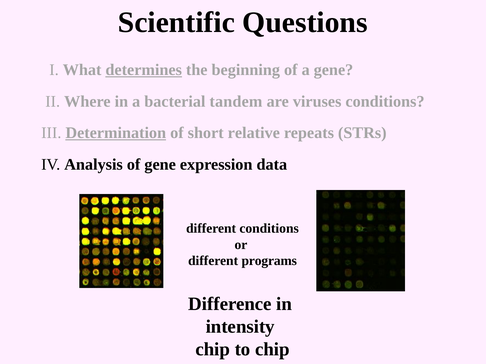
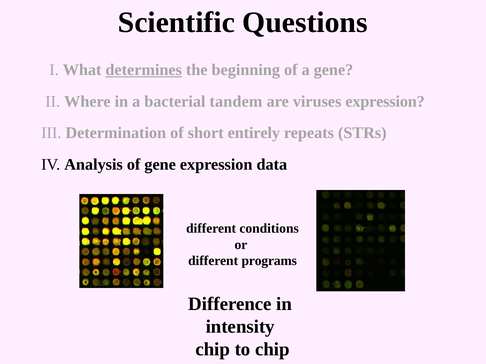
viruses conditions: conditions -> expression (385, 102)
Determination underline: present -> none (116, 133)
relative: relative -> entirely (254, 133)
